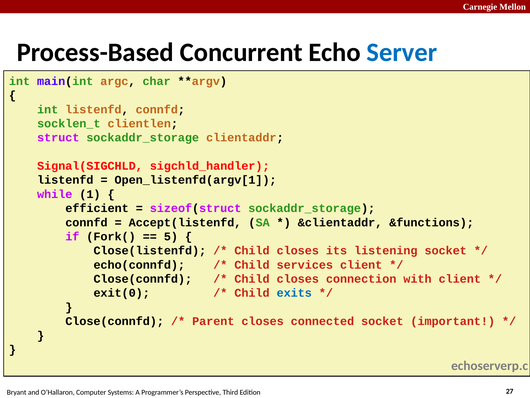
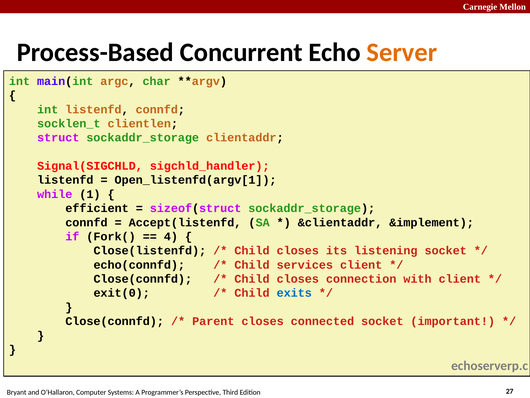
Server colour: blue -> orange (402, 52)
&functions: &functions -> &implement (432, 222)
5: 5 -> 4 (171, 236)
